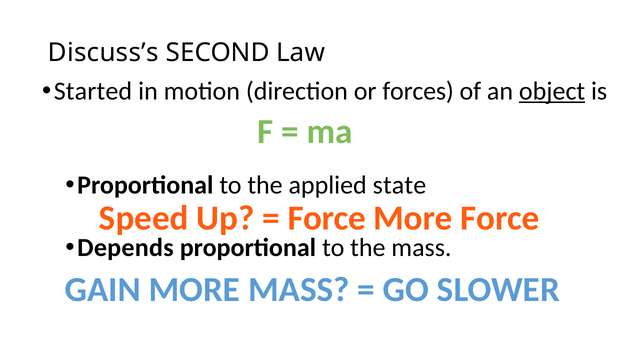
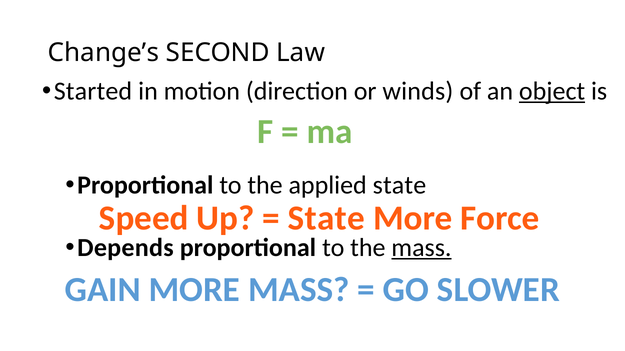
Discuss’s: Discuss’s -> Change’s (103, 53)
forces: forces -> winds (418, 91)
Force: Force -> State (326, 219)
mass underline: none -> present (421, 248)
